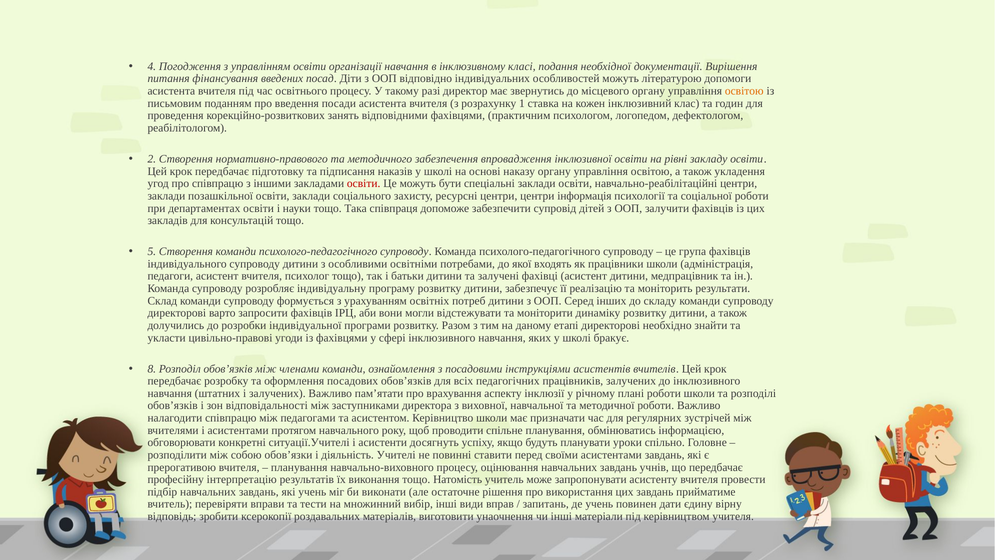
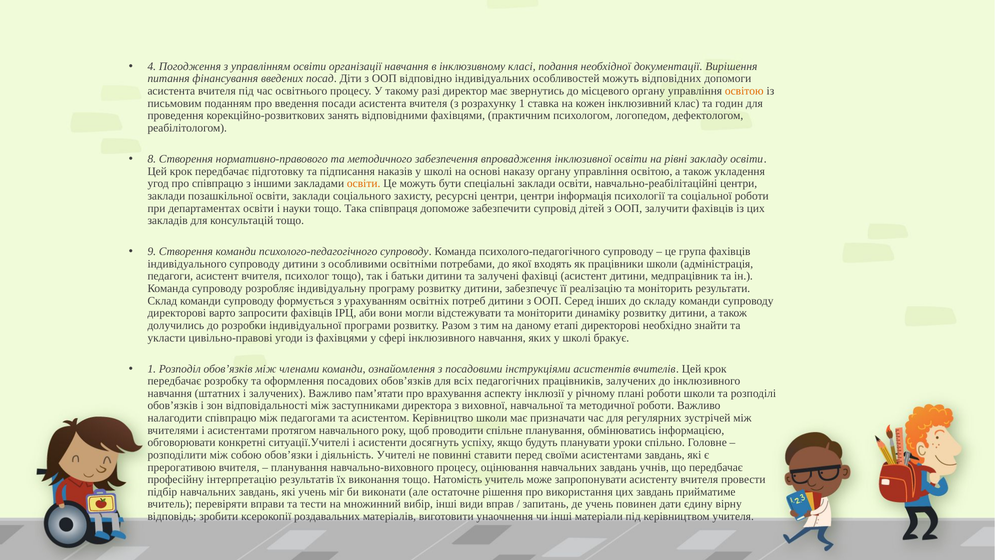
літературою: літературою -> відповідних (672, 79)
2: 2 -> 8 (152, 159)
освіти colour: red -> orange (364, 184)
5: 5 -> 9 (152, 251)
8: 8 -> 1 (152, 369)
